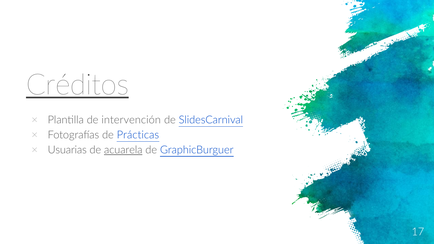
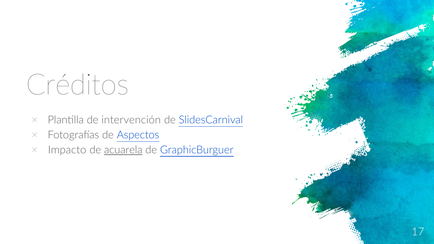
Créditos underline: present -> none (77, 85)
Prácticas: Prácticas -> Aspectos (138, 135)
Usuarias: Usuarias -> Impacto (67, 150)
